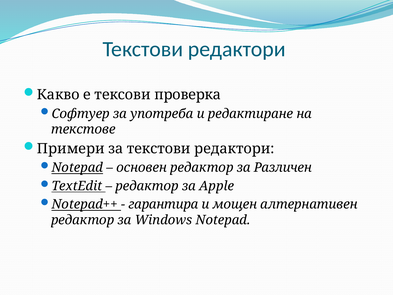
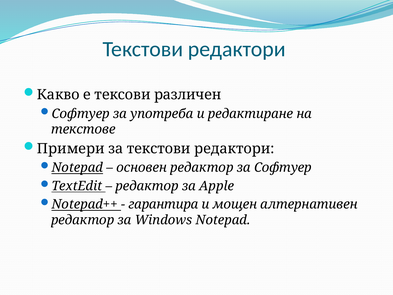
проверка: проверка -> различен (188, 95)
за Различен: Различен -> Софтуер (283, 168)
